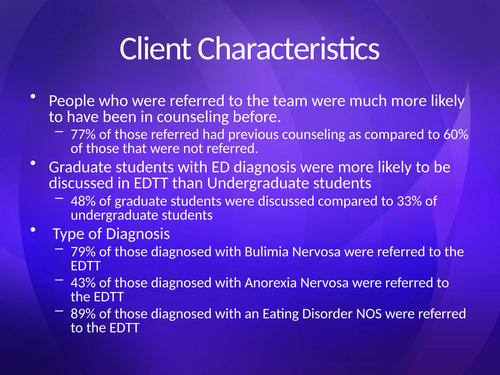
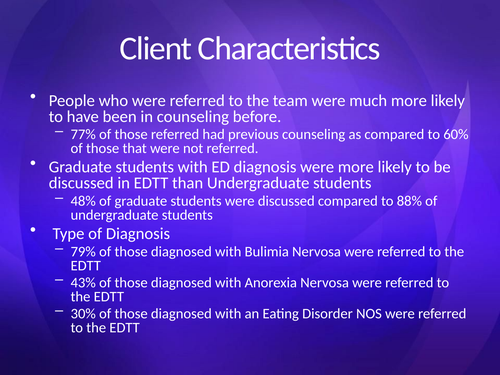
33%: 33% -> 88% (409, 201)
89%: 89% -> 30% (83, 314)
